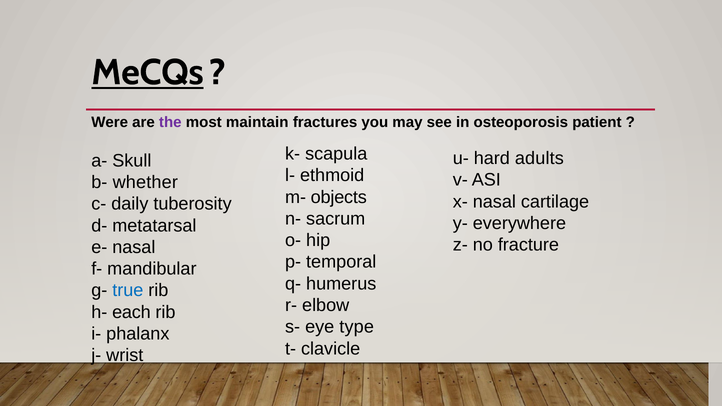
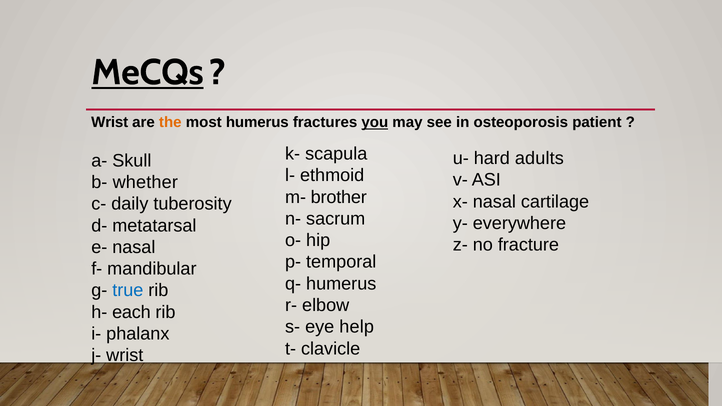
Were: Were -> Wrist (110, 123)
the colour: purple -> orange (170, 123)
most maintain: maintain -> humerus (257, 123)
you underline: none -> present (375, 123)
objects: objects -> brother (339, 197)
type: type -> help (357, 327)
